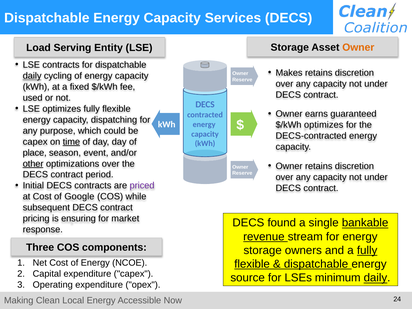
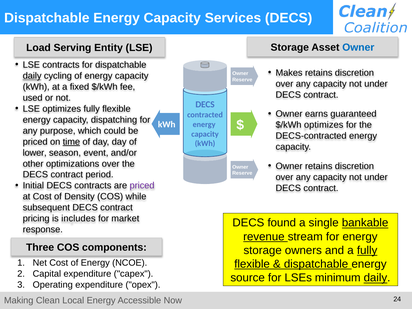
Owner colour: orange -> blue (358, 47)
capex: capex -> priced (35, 142)
place: place -> lower (35, 153)
other underline: present -> none (33, 164)
Google: Google -> Density (79, 197)
ensuring: ensuring -> includes (78, 219)
